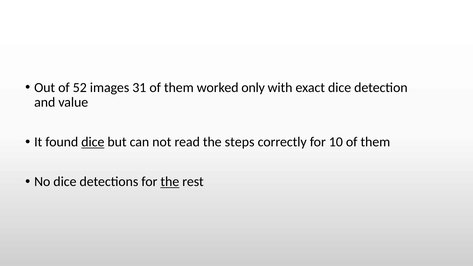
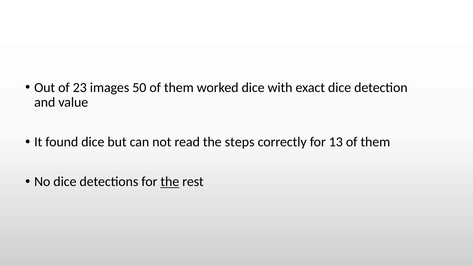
52: 52 -> 23 (80, 87)
31: 31 -> 50 (139, 87)
worked only: only -> dice (253, 87)
dice underline: present -> none (93, 142)
10: 10 -> 13 (336, 142)
